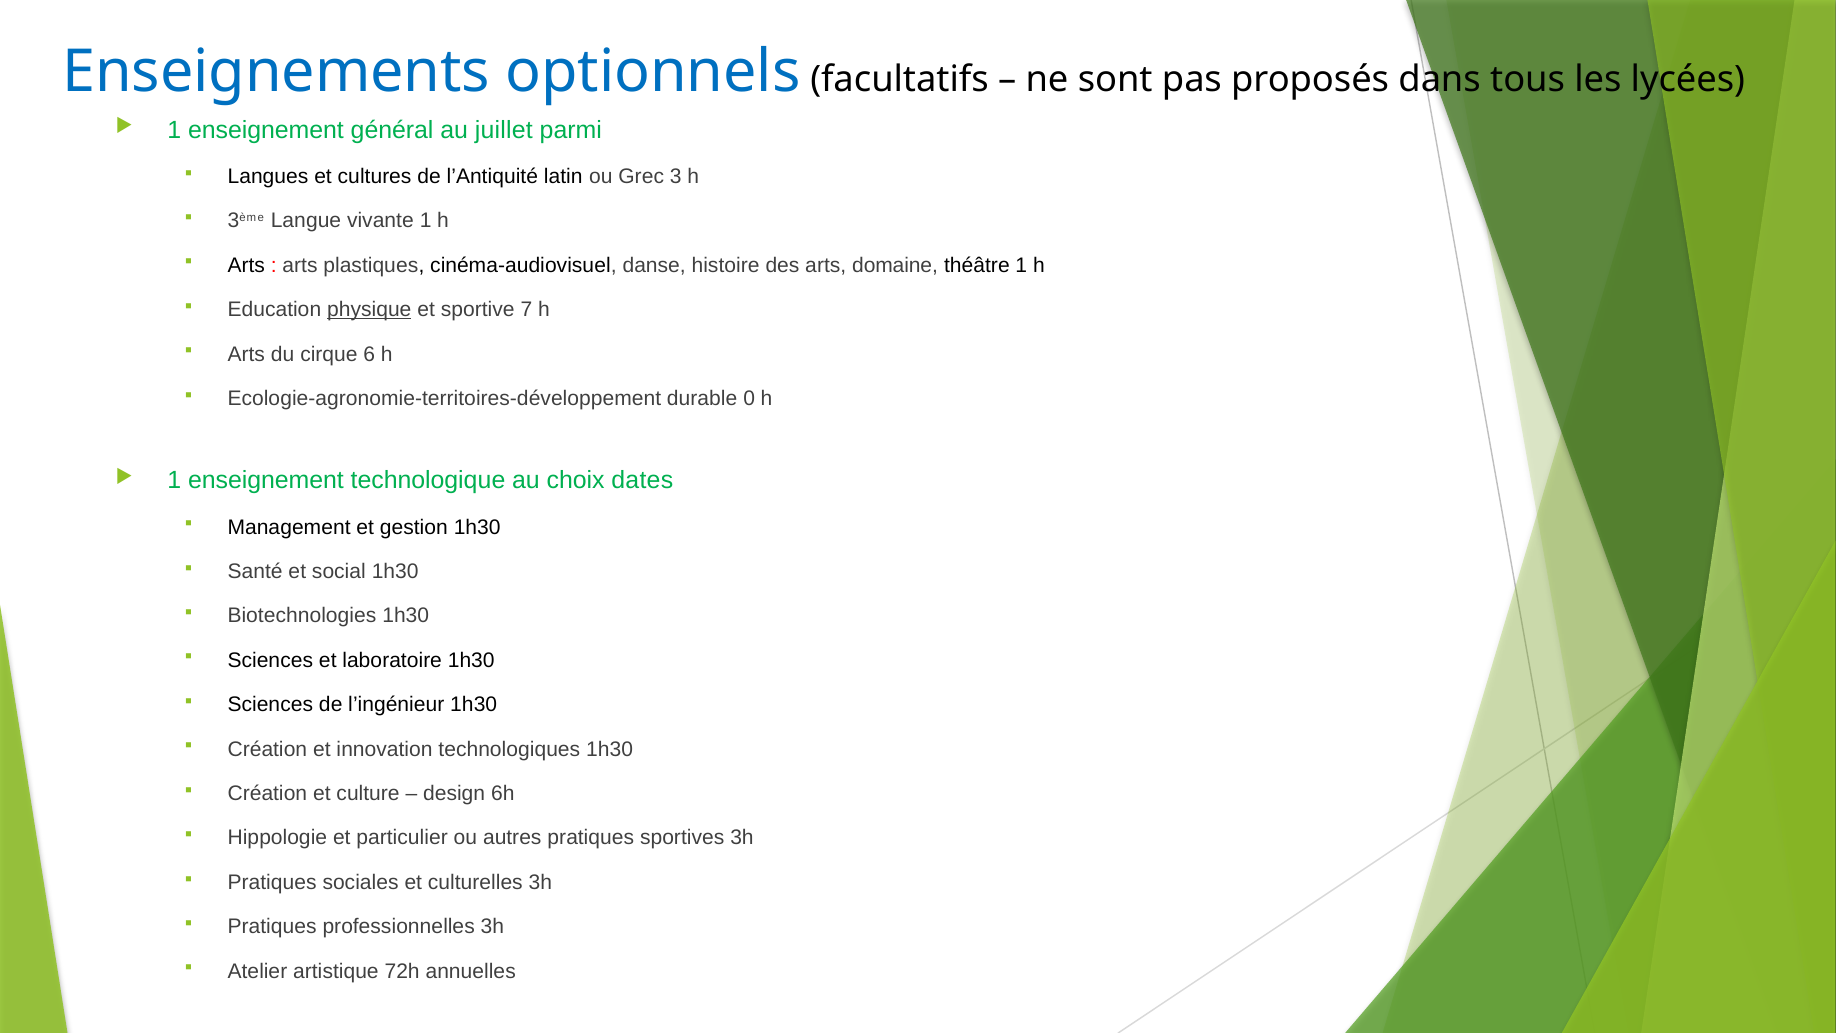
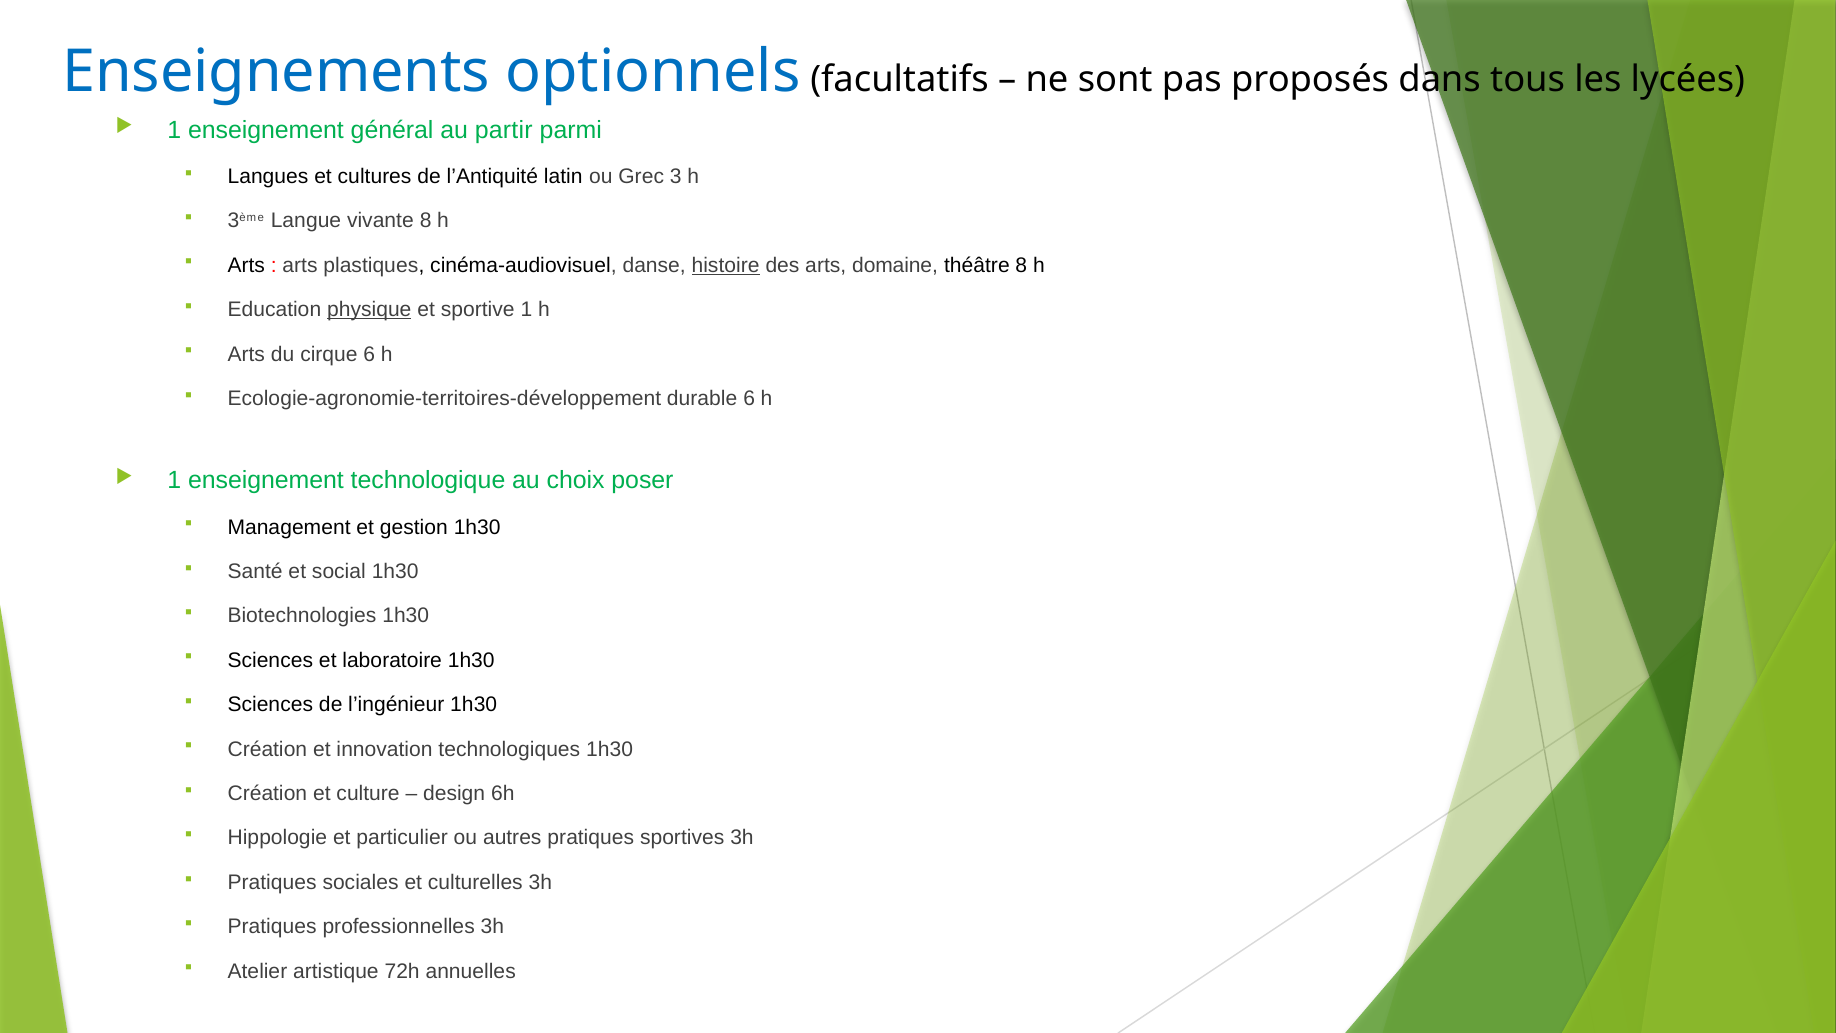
juillet: juillet -> partir (504, 130)
vivante 1: 1 -> 8 (426, 221)
histoire underline: none -> present (726, 265)
théâtre 1: 1 -> 8 (1021, 265)
sportive 7: 7 -> 1 (526, 310)
durable 0: 0 -> 6 (749, 398)
dates: dates -> poser (642, 481)
